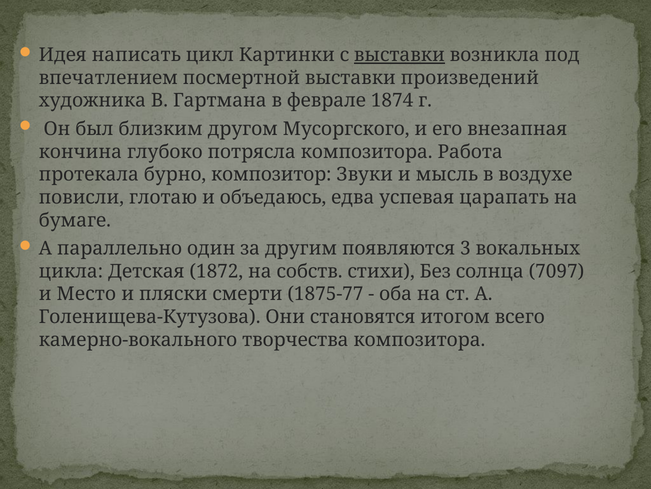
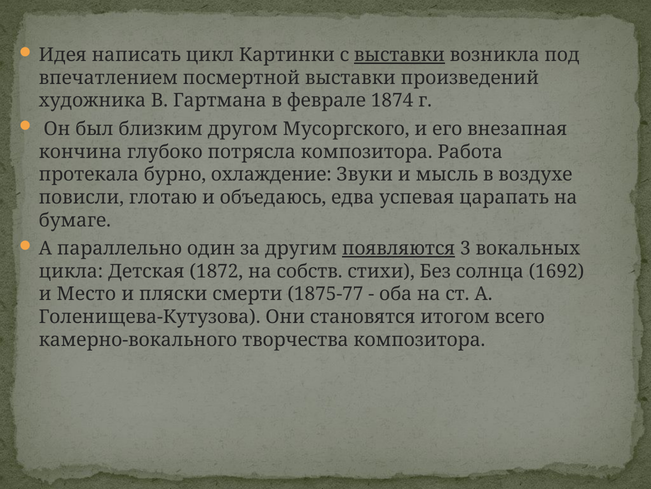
композитор: композитор -> охлаждение (271, 174)
появляются underline: none -> present (399, 248)
7097: 7097 -> 1692 (556, 271)
